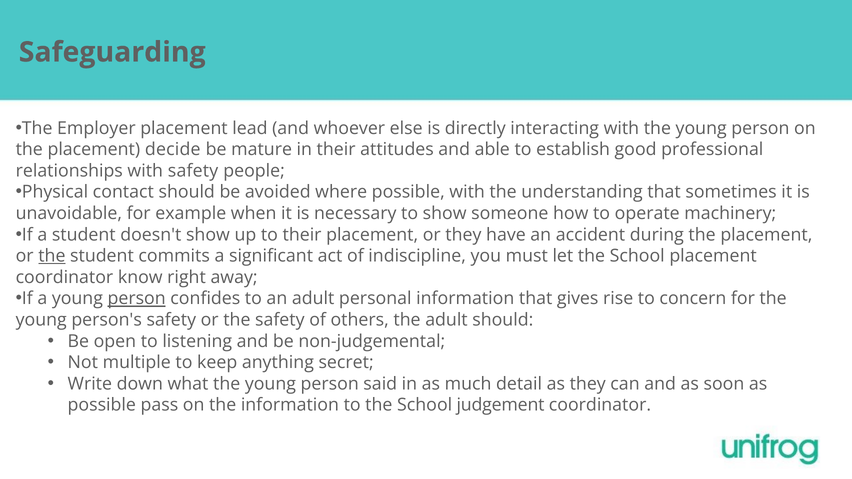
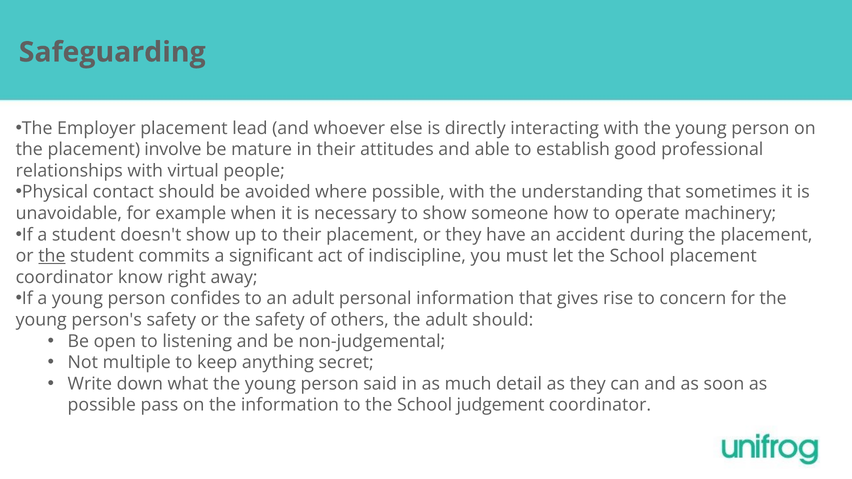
decide: decide -> involve (173, 150)
with safety: safety -> virtual (193, 171)
person underline: present -> none (137, 299)
